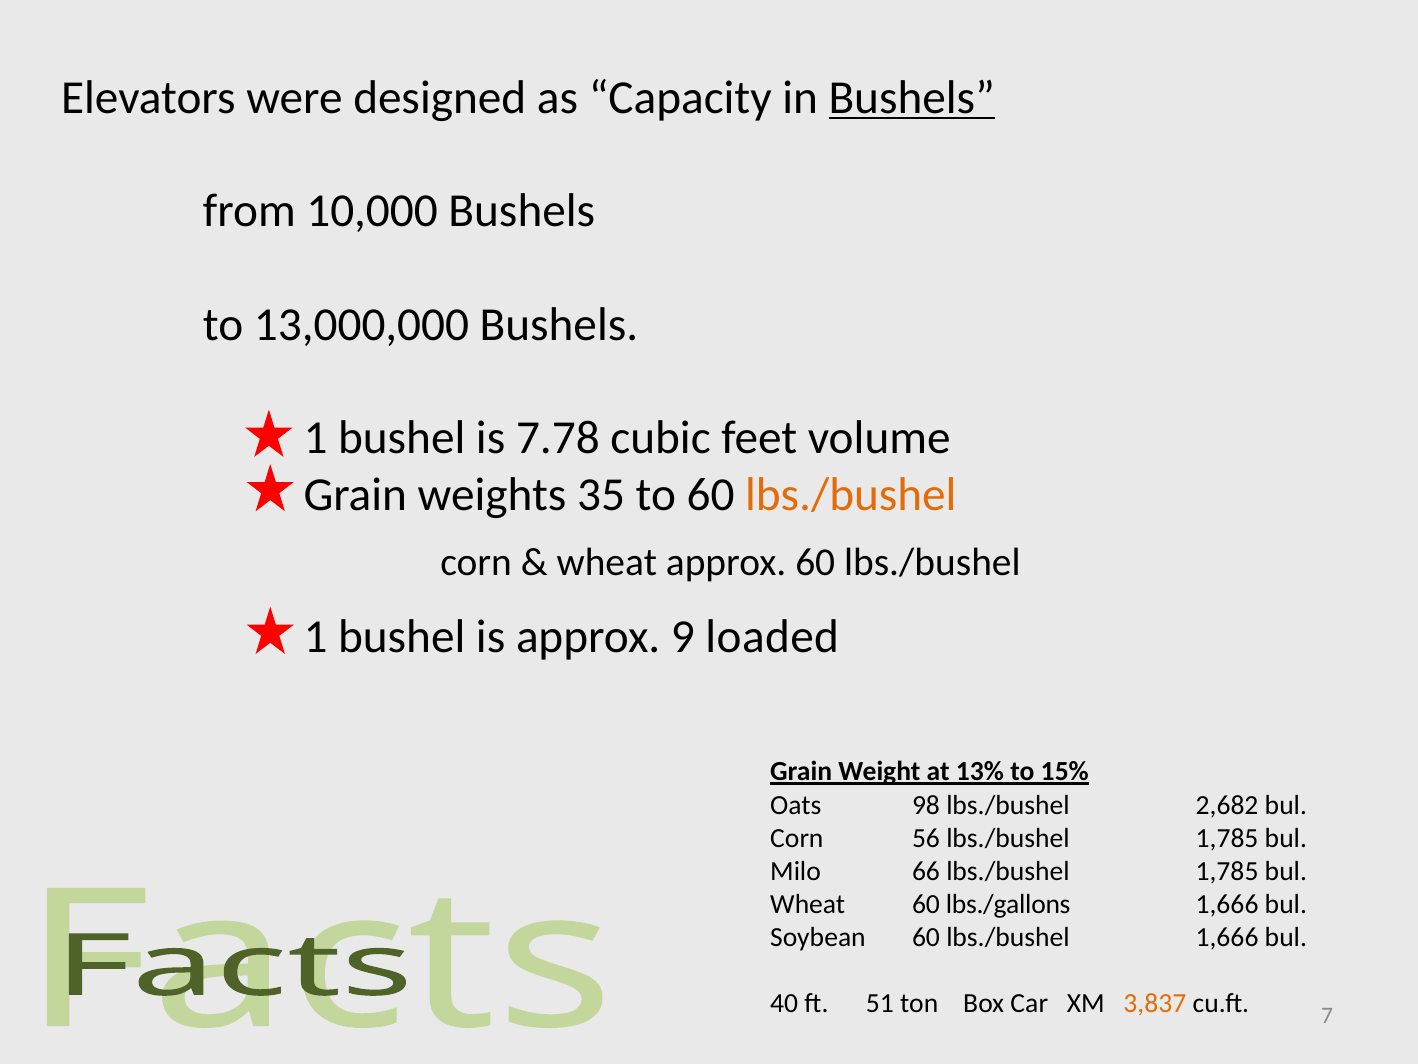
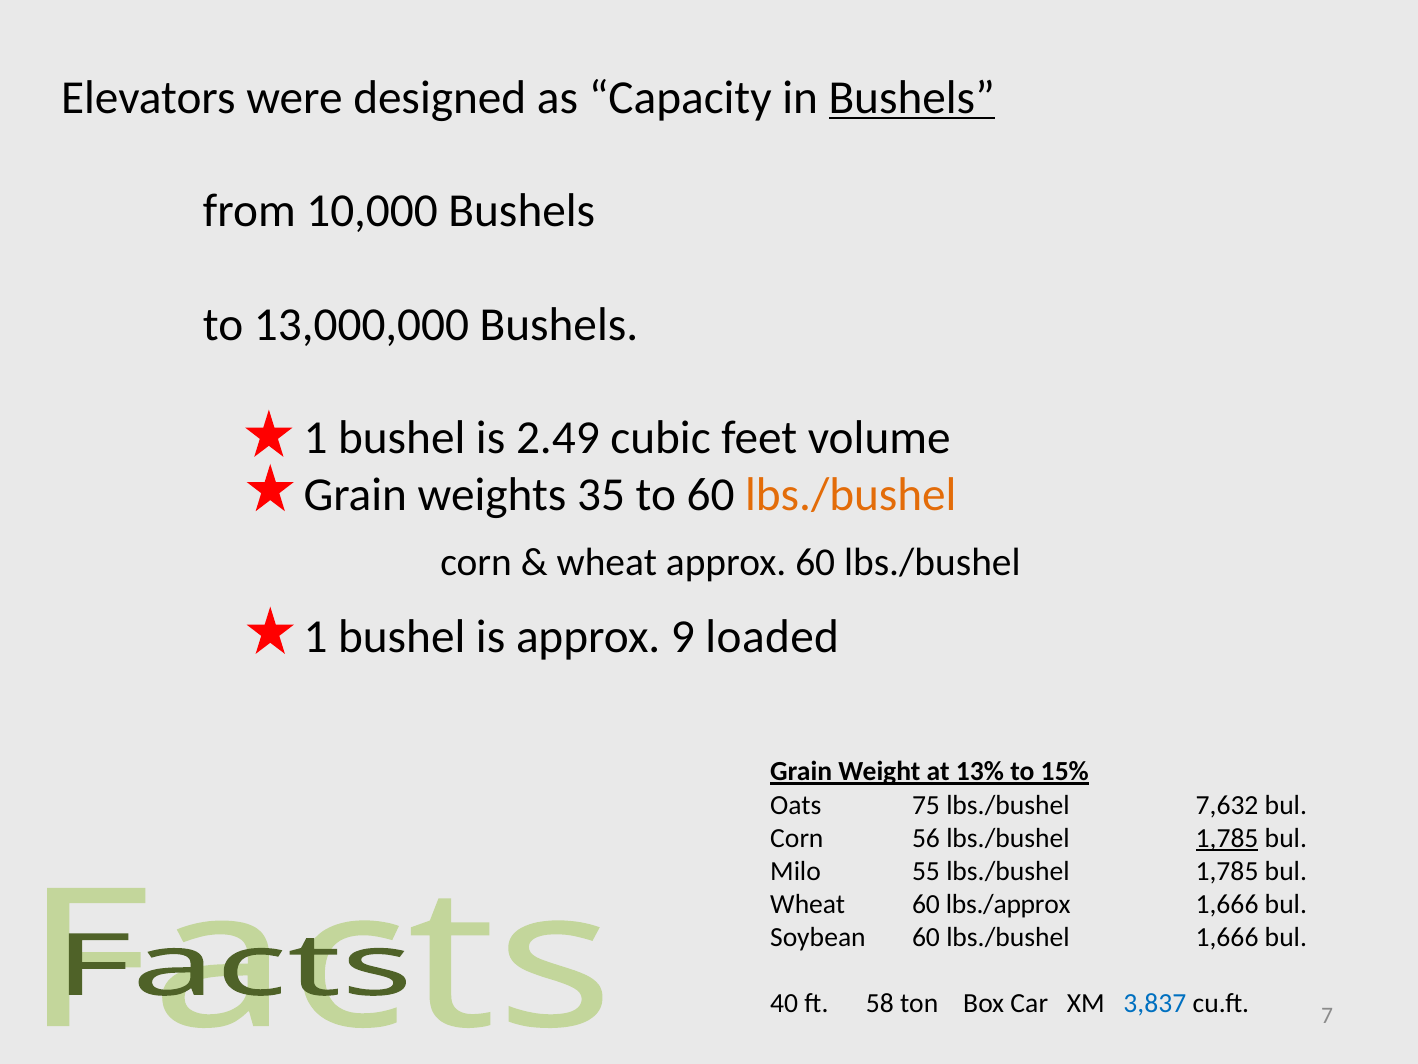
7.78: 7.78 -> 2.49 (558, 438)
98: 98 -> 75 (926, 805)
2,682: 2,682 -> 7,632 (1227, 805)
1,785 underline: none -> present (1227, 838)
66: 66 -> 55 (926, 871)
lbs./gallons: lbs./gallons -> lbs./approx (1008, 904)
51: 51 -> 58 (880, 1003)
3,837 colour: orange -> blue (1155, 1003)
